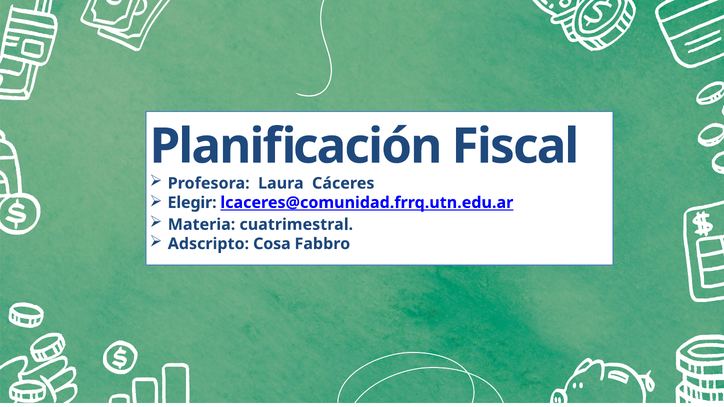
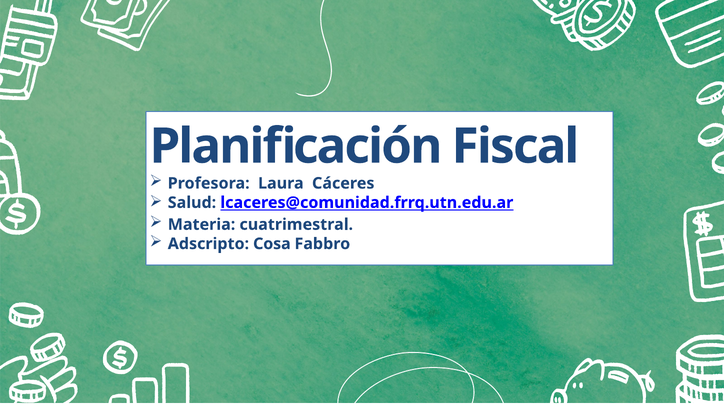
Elegir: Elegir -> Salud (192, 203)
